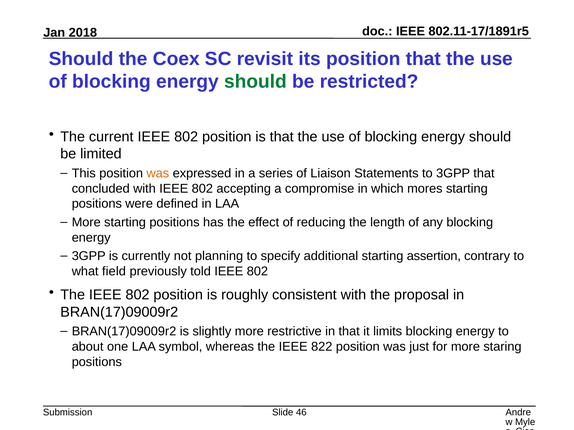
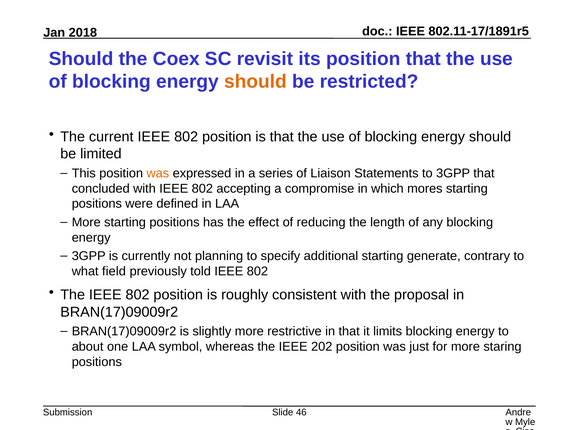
should colour: green -> orange (255, 82)
assertion: assertion -> generate (434, 256)
822: 822 -> 202 (322, 347)
